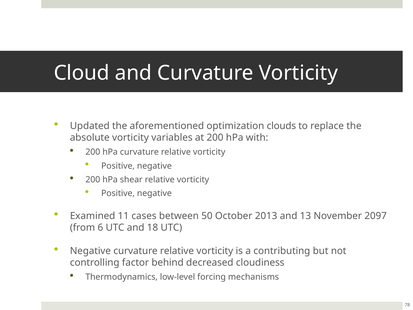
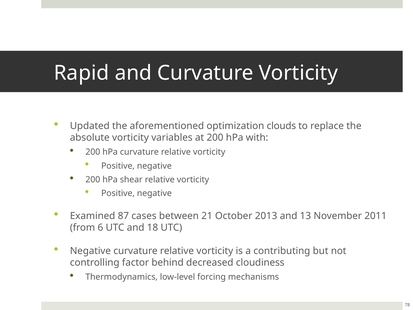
Cloud: Cloud -> Rapid (82, 73)
11: 11 -> 87 (123, 216)
50: 50 -> 21 (207, 216)
2097: 2097 -> 2011 (376, 216)
